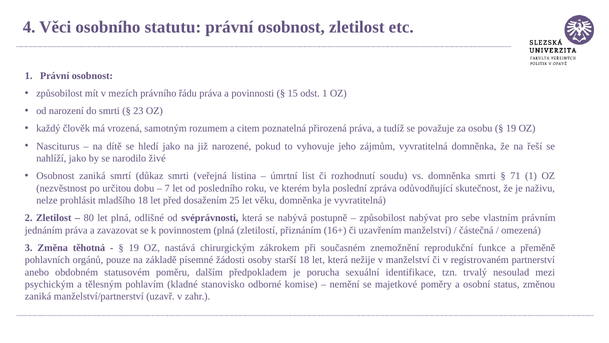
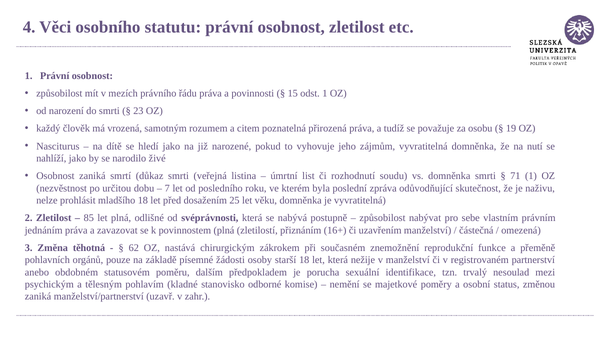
řeší: řeší -> nutí (535, 146)
80: 80 -> 85 (89, 218)
19: 19 -> 62 (134, 247)
